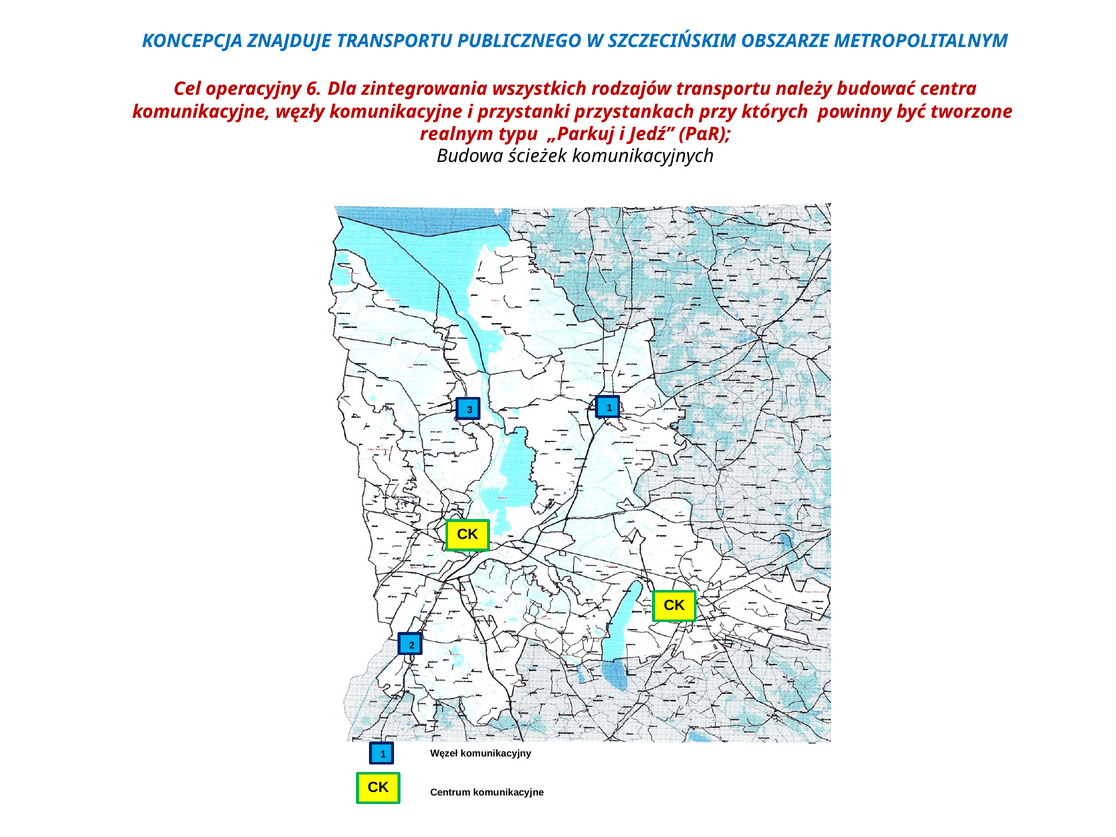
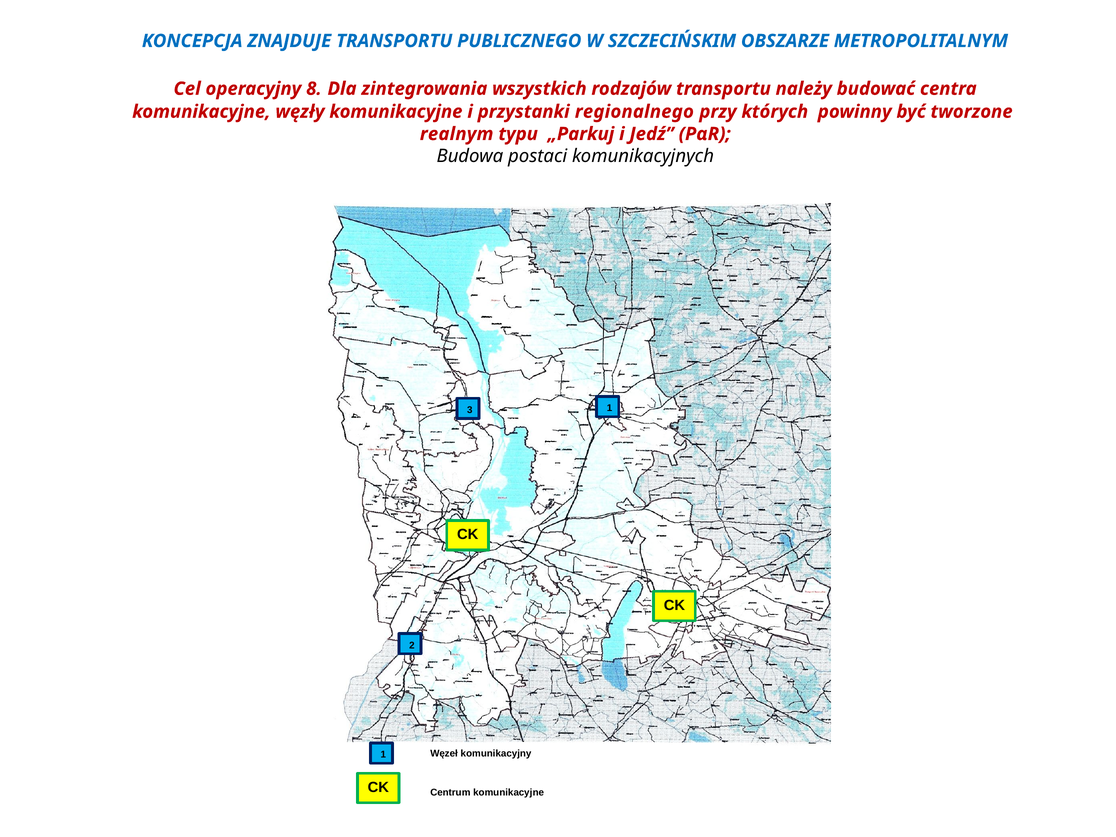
6: 6 -> 8 (314, 89)
przystankach: przystankach -> regionalnego (634, 112)
ścieżek: ścieżek -> postaci (538, 156)
